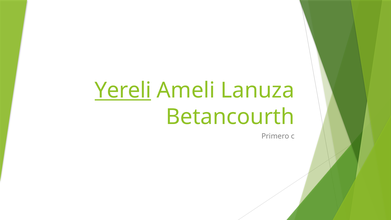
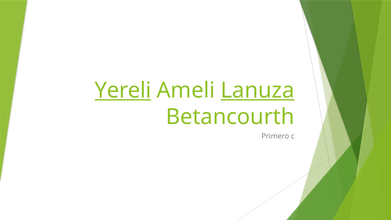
Lanuza underline: none -> present (258, 90)
